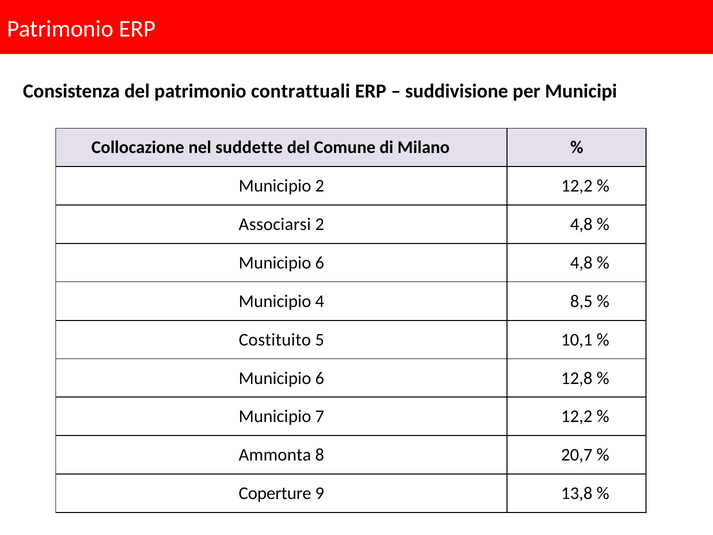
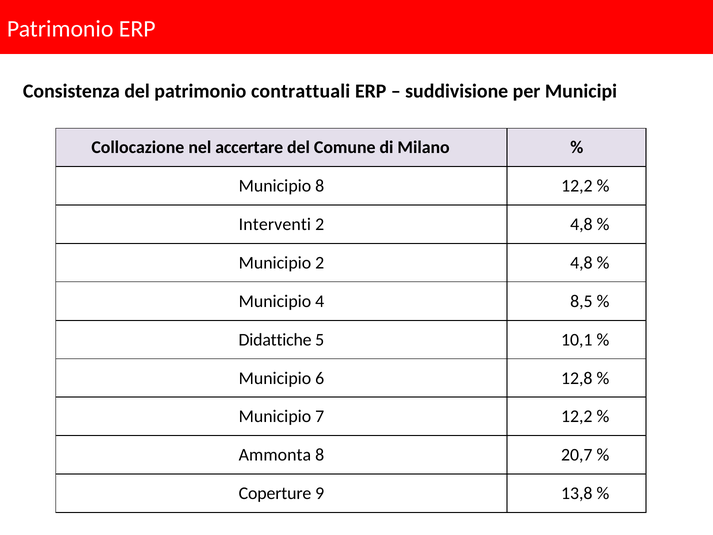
suddette: suddette -> accertare (249, 147)
Municipio 2: 2 -> 8 (320, 186)
Associarsi: Associarsi -> Interventi (275, 224)
6: 6 -> 2 (320, 263)
Costituito: Costituito -> Didattiche (275, 340)
